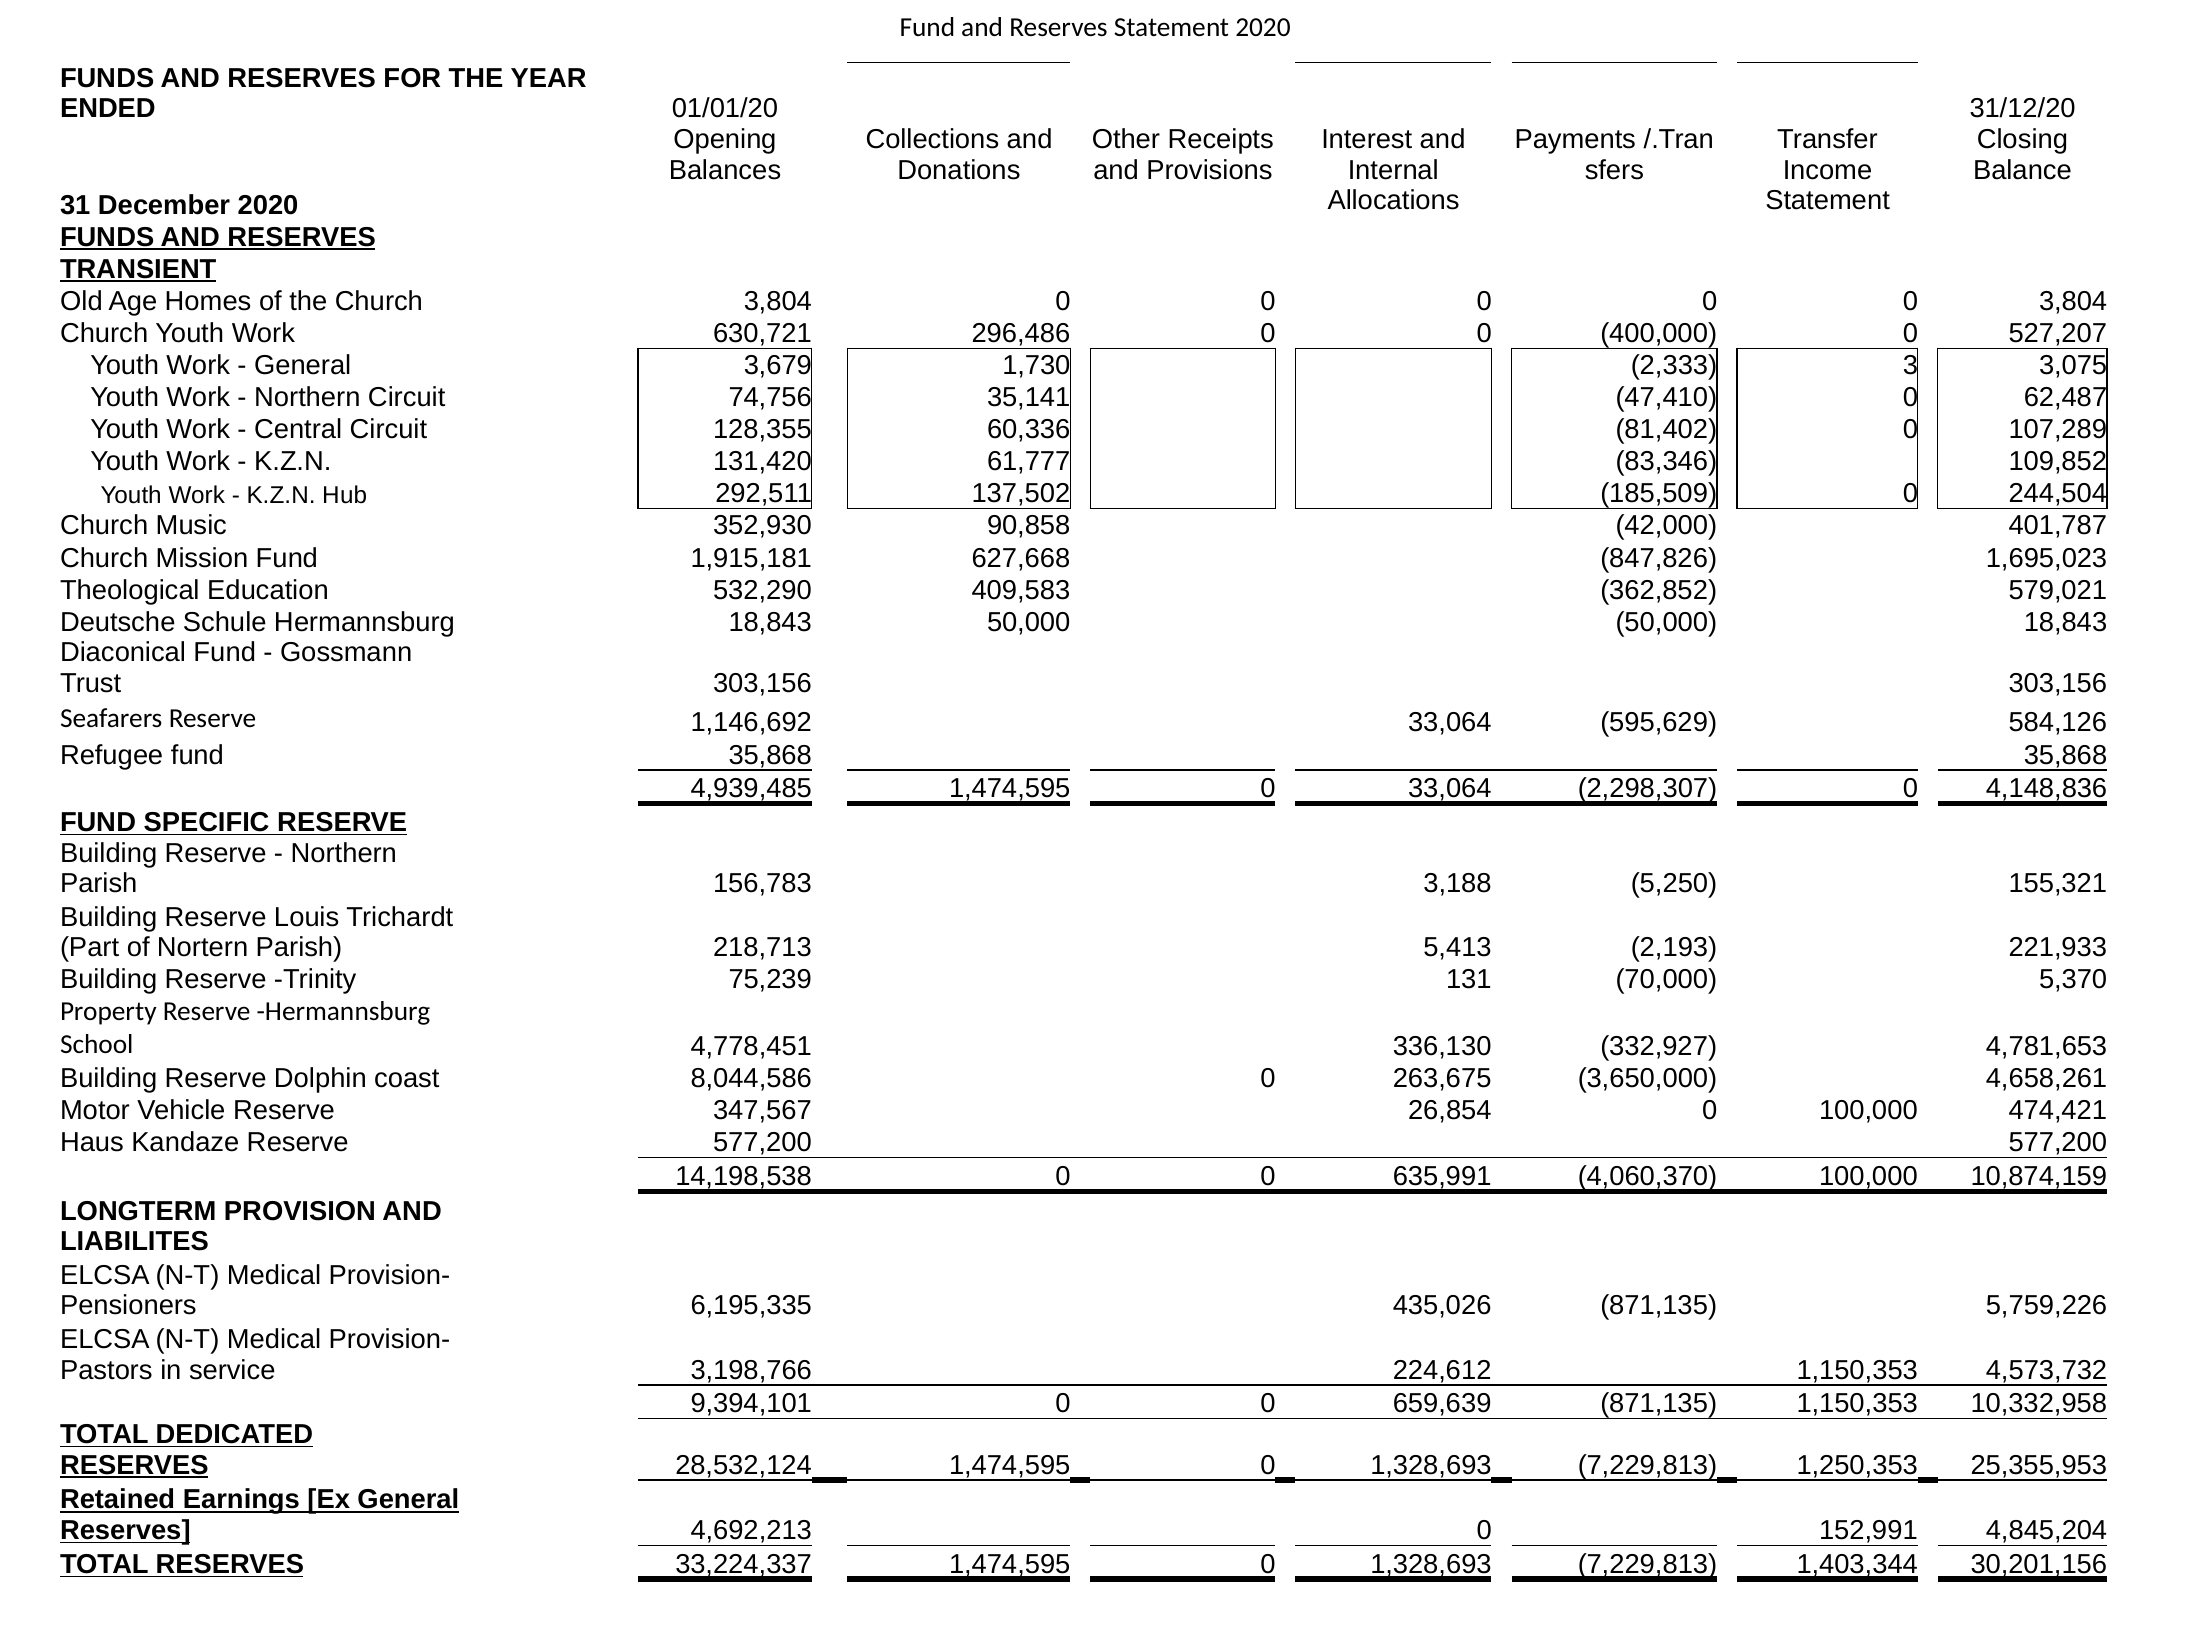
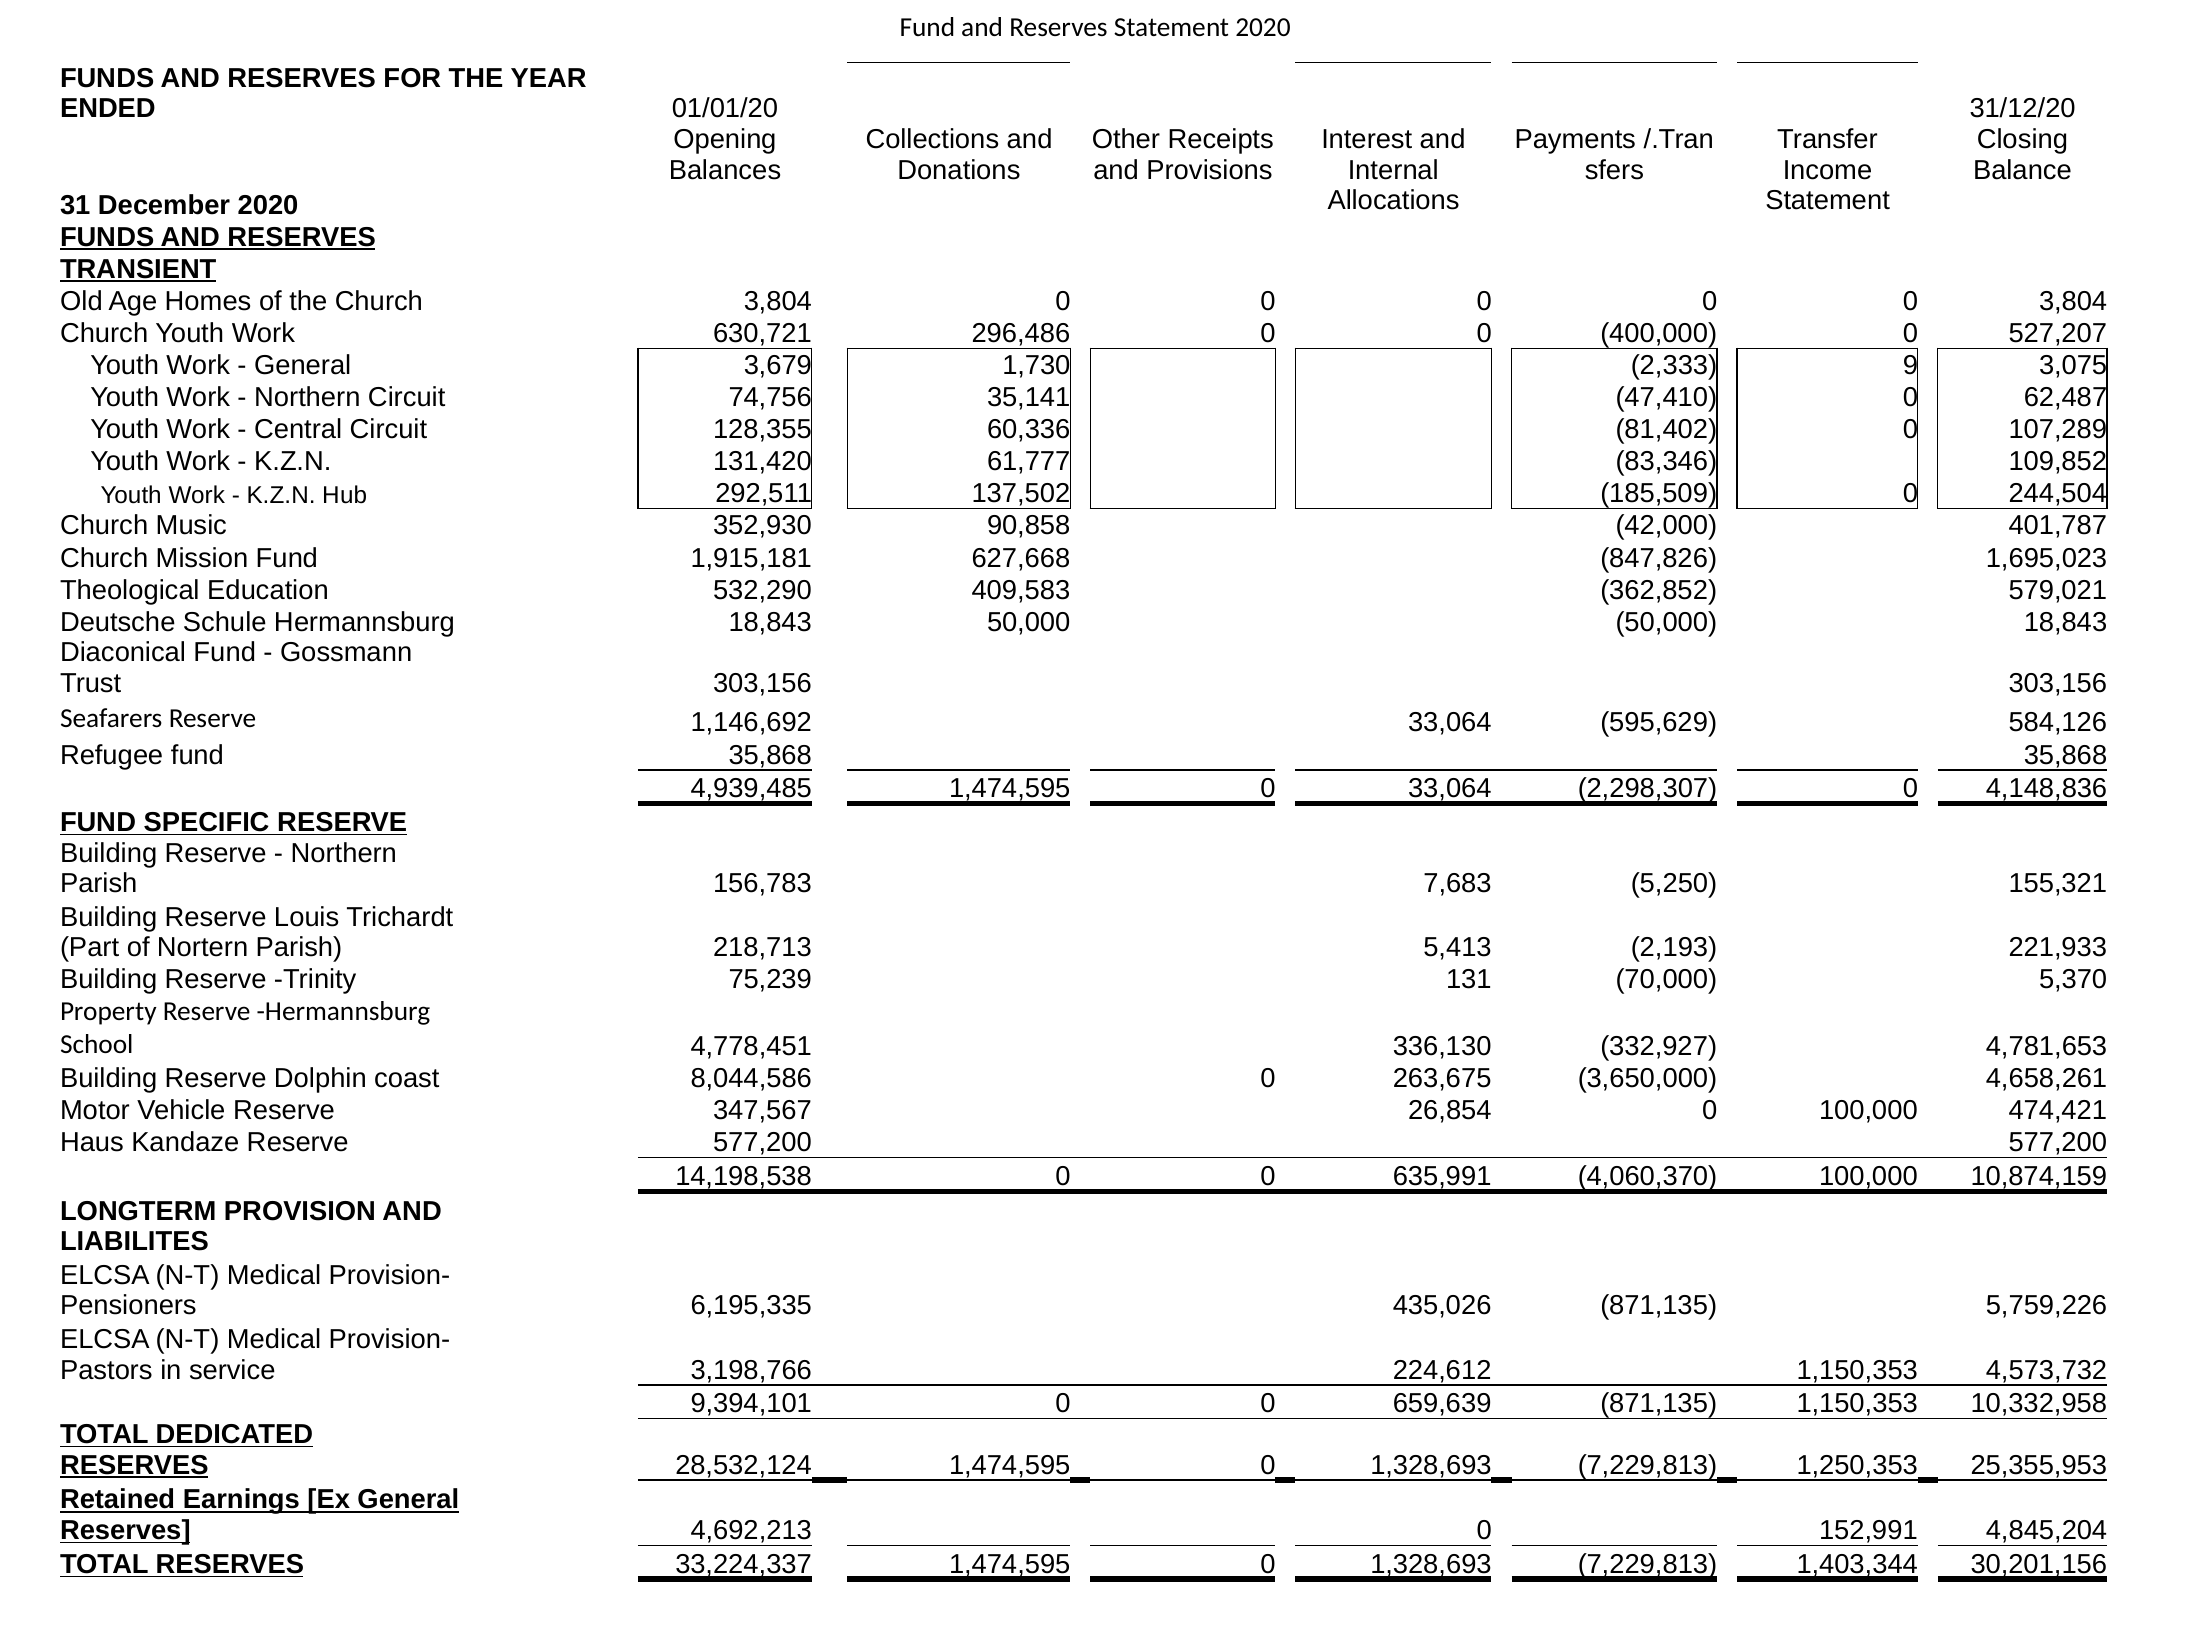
3: 3 -> 9 (1910, 365)
3,188: 3,188 -> 7,683 (1458, 883)
